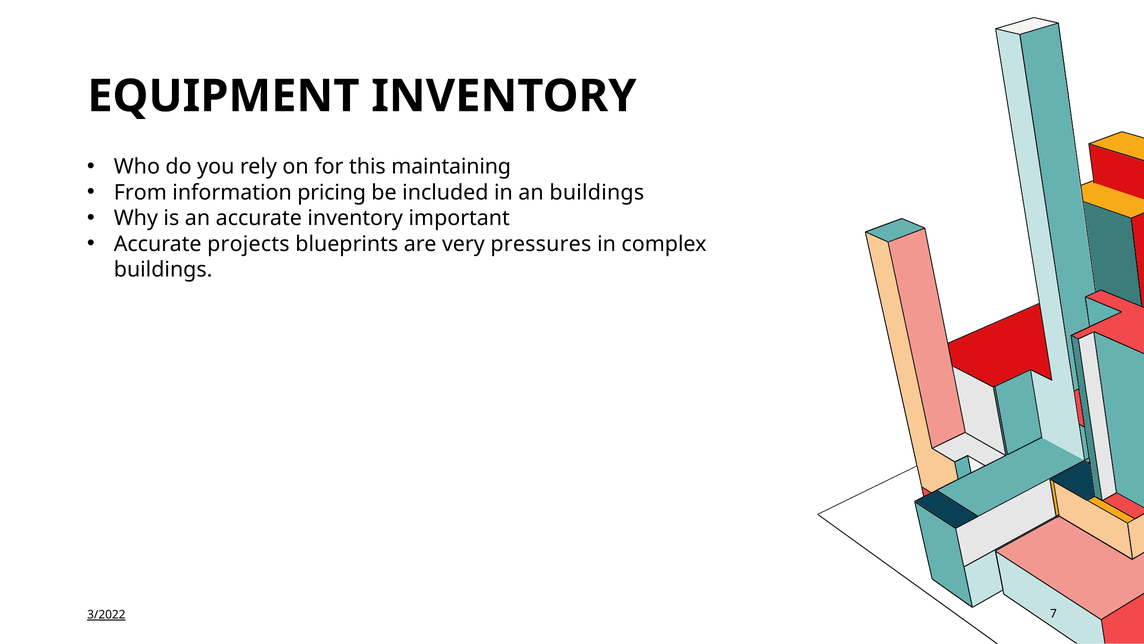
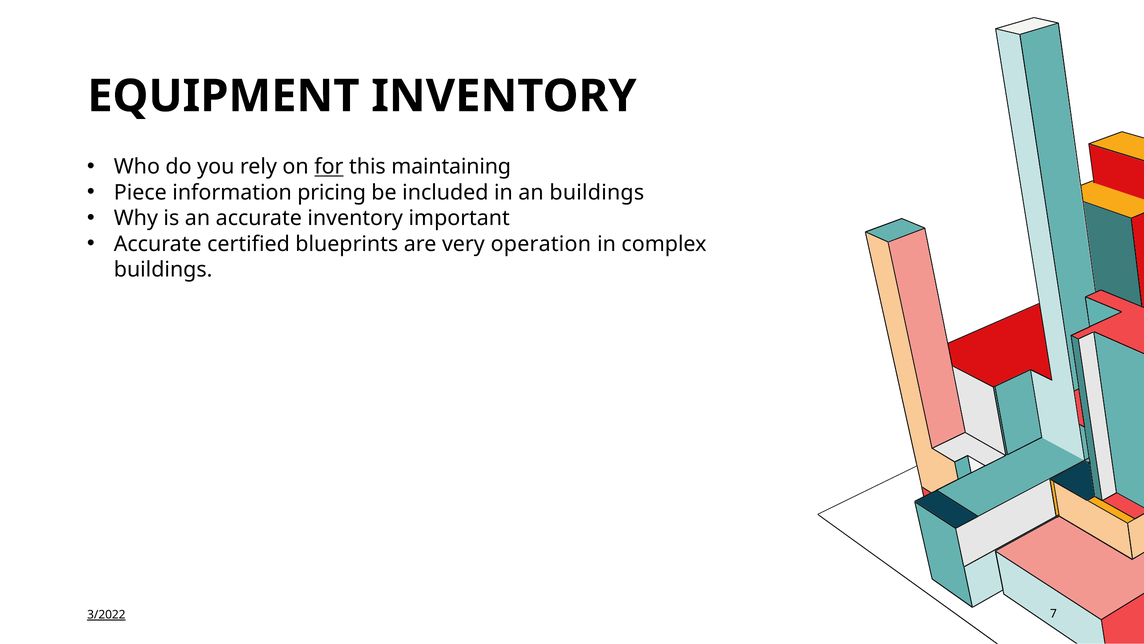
for underline: none -> present (329, 167)
From: From -> Piece (140, 192)
projects: projects -> certified (249, 244)
pressures: pressures -> operation (541, 244)
